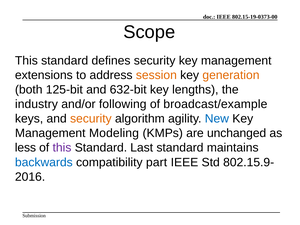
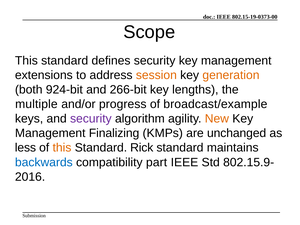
125-bit: 125-bit -> 924-bit (64, 90)
632-bit: 632-bit -> 266-bit (128, 90)
industry: industry -> multiple (36, 104)
following: following -> progress (123, 104)
security colour: orange -> purple (91, 119)
New colour: blue -> orange (217, 119)
Modeling: Modeling -> Finalizing (114, 133)
this colour: purple -> orange (62, 148)
Last: Last -> Rick (142, 148)
